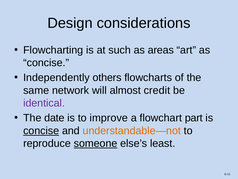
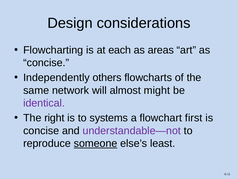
such: such -> each (120, 50)
credit: credit -> might (157, 90)
date: date -> right (54, 118)
improve: improve -> systems (109, 118)
part: part -> first (194, 118)
concise underline: present -> none (41, 130)
understandable—not colour: orange -> purple (132, 130)
